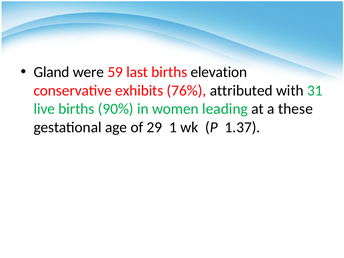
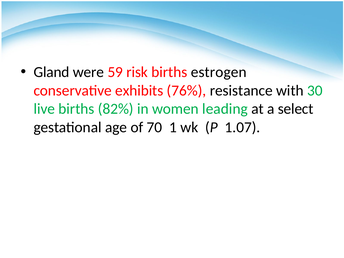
last: last -> risk (137, 72)
elevation: elevation -> estrogen (219, 72)
attributed: attributed -> resistance (241, 91)
31: 31 -> 30 (315, 91)
90%: 90% -> 82% (116, 109)
these: these -> select (296, 109)
29: 29 -> 70 (154, 127)
1.37: 1.37 -> 1.07 (242, 127)
